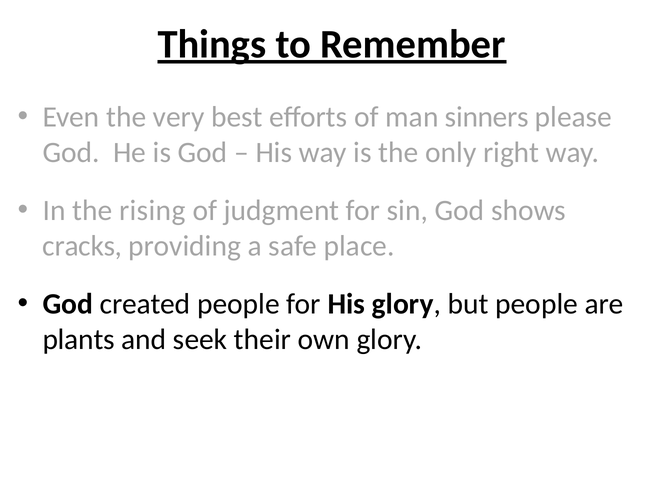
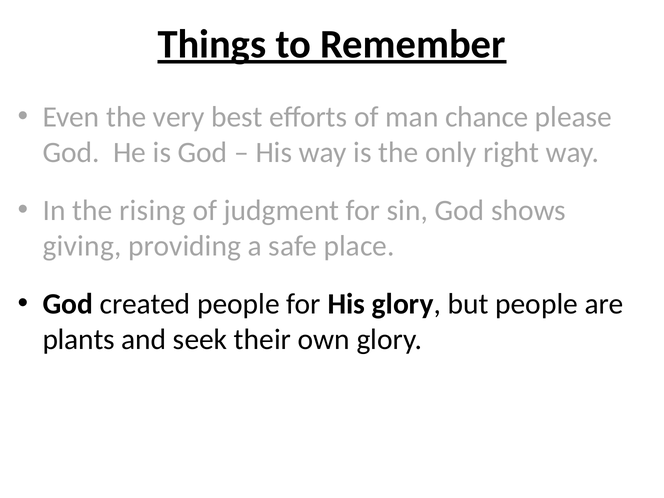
sinners: sinners -> chance (487, 117)
cracks: cracks -> giving (82, 246)
